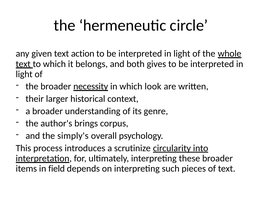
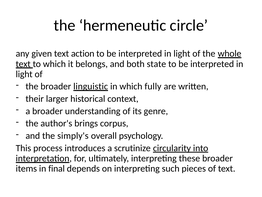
gives: gives -> state (156, 64)
necessity: necessity -> linguistic (91, 86)
look: look -> fully (153, 86)
field: field -> final (57, 168)
